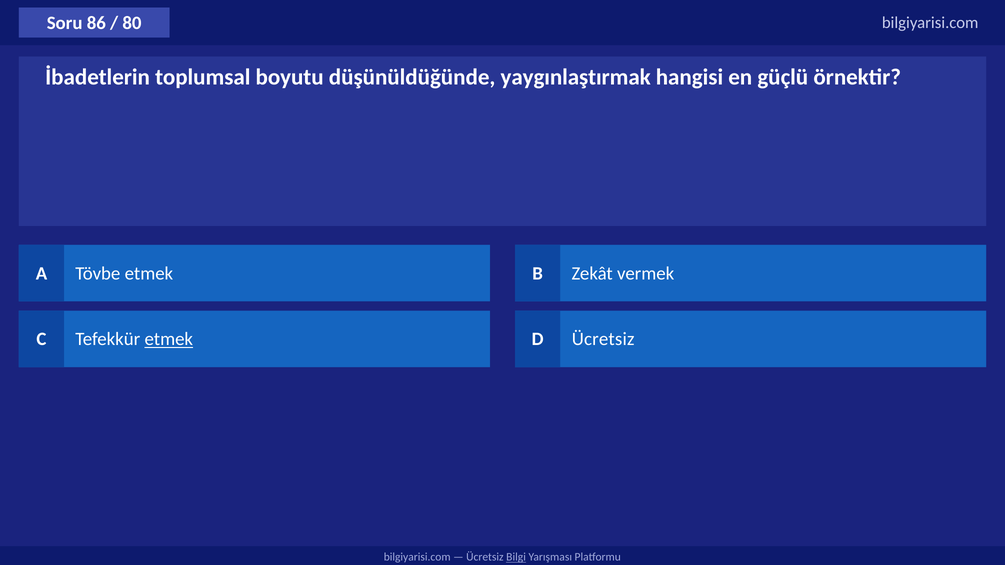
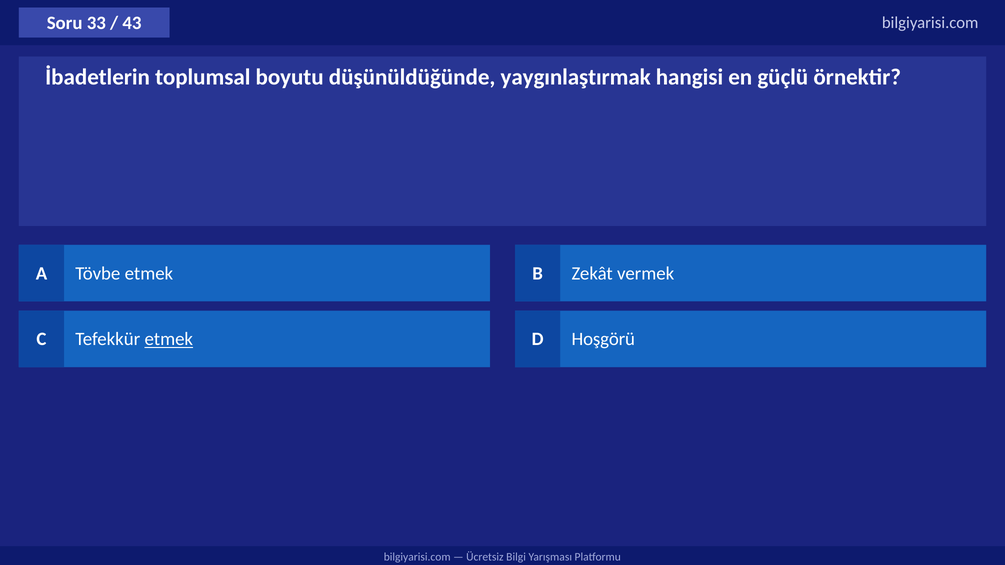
86: 86 -> 33 (96, 23)
80: 80 -> 43 (132, 23)
D Ücretsiz: Ücretsiz -> Hoşgörü (603, 339)
Bilgi underline: present -> none (516, 557)
